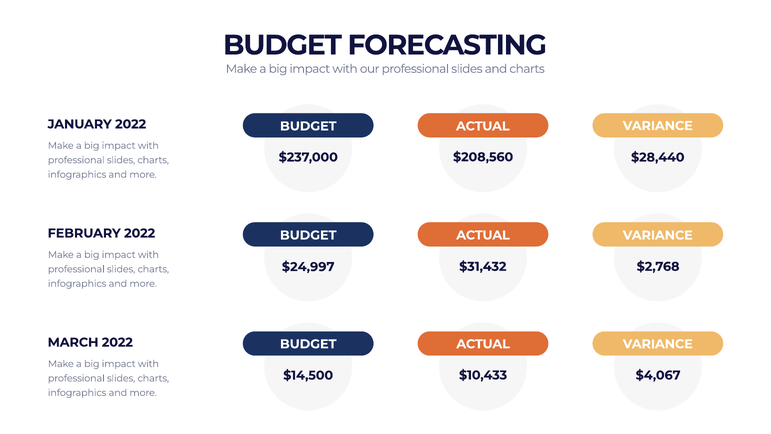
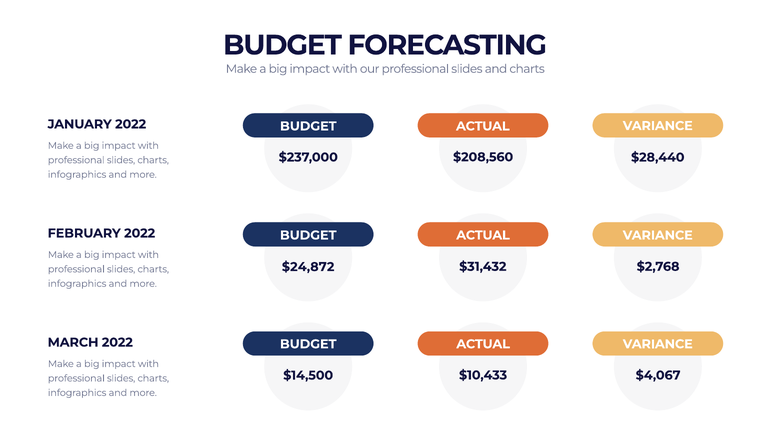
$24,997: $24,997 -> $24,872 (308, 267)
